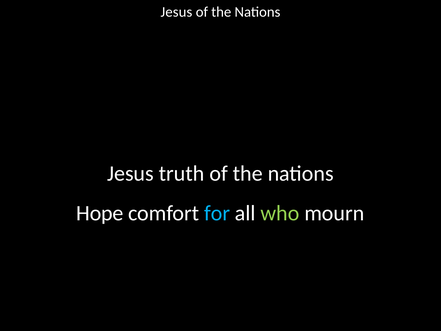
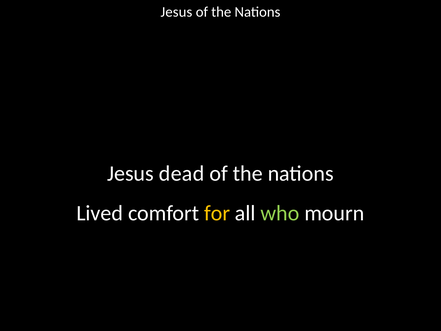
truth: truth -> dead (182, 174)
Hope: Hope -> Lived (100, 213)
for colour: light blue -> yellow (217, 213)
